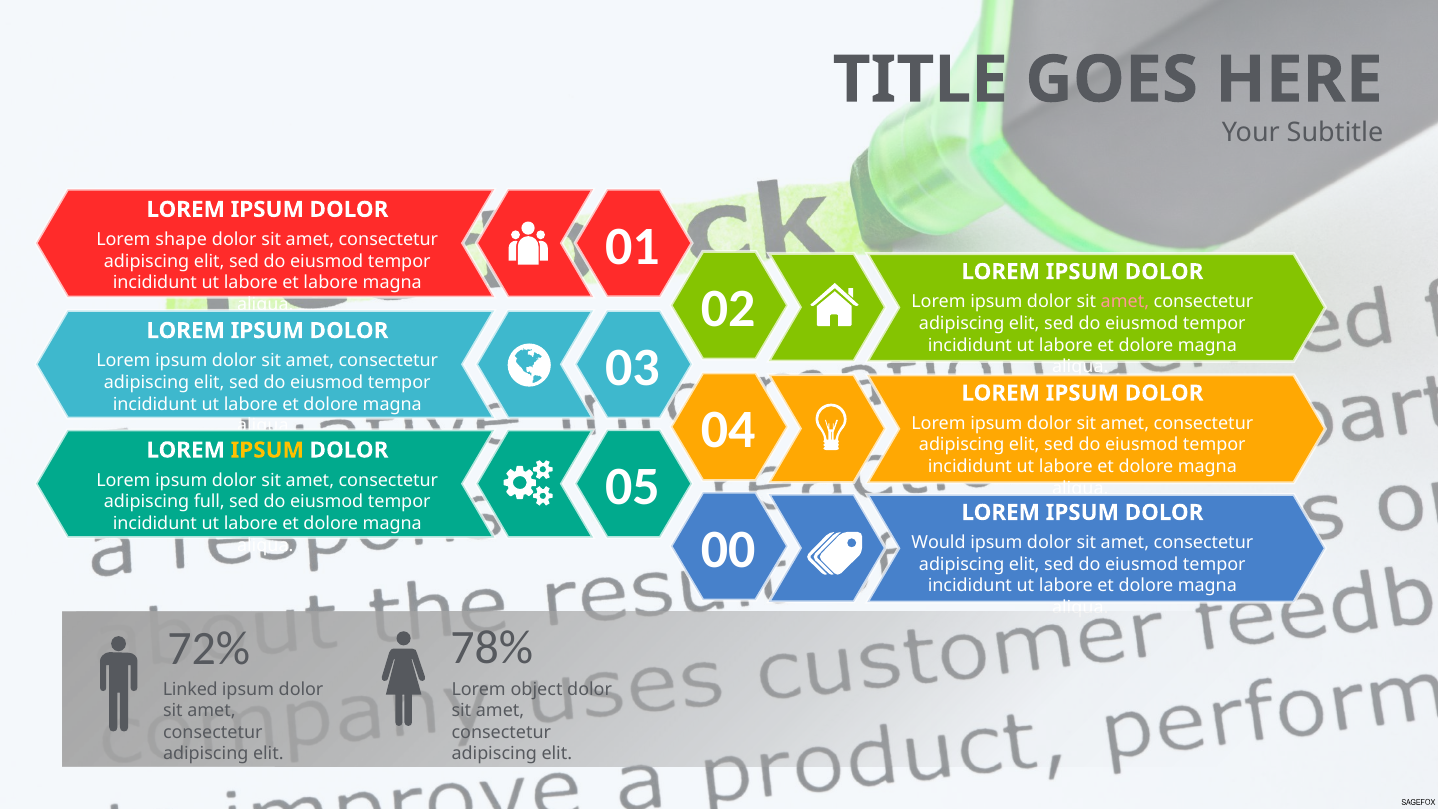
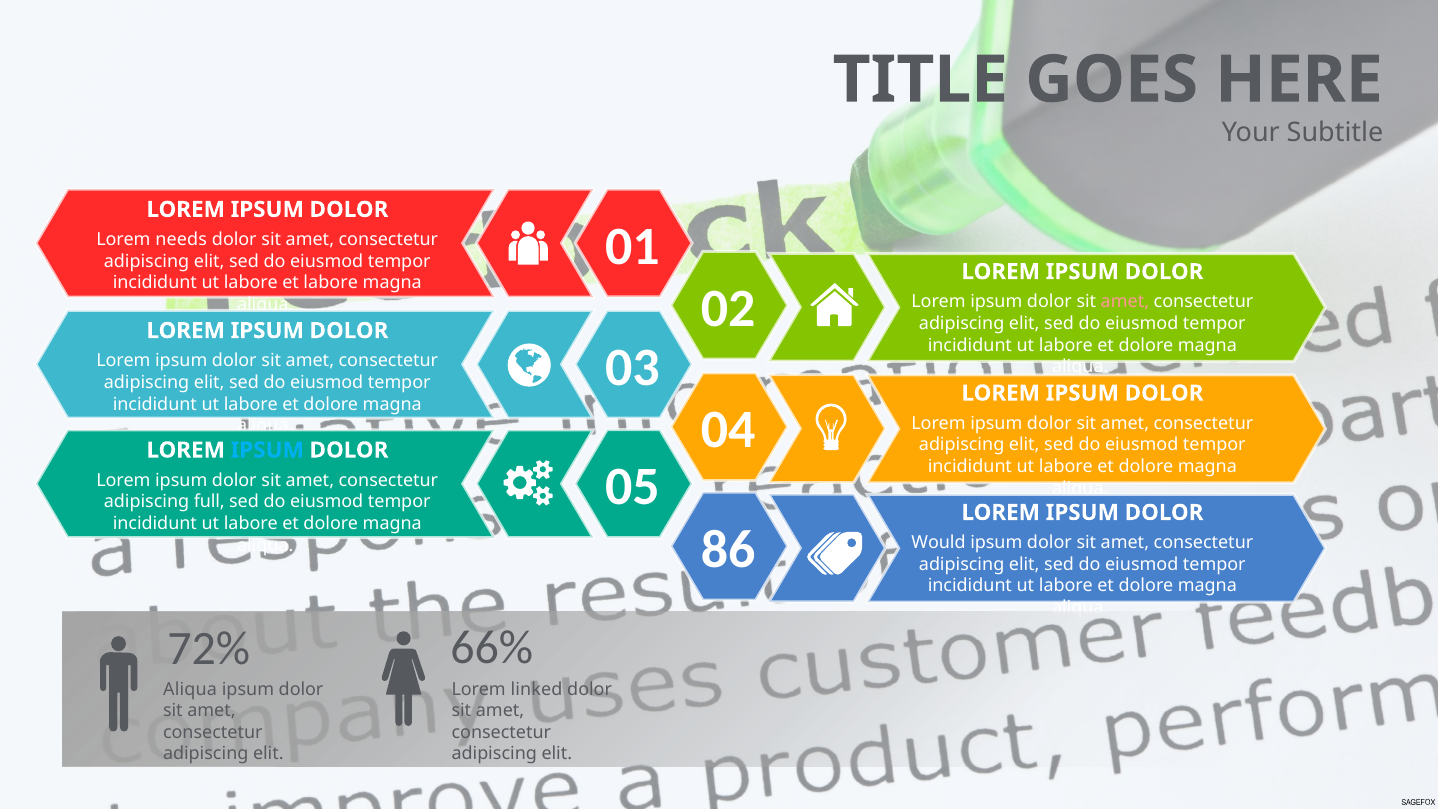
shape: shape -> needs (181, 240)
IPSUM colour: yellow -> light blue (267, 450)
00: 00 -> 86 (728, 549)
78%: 78% -> 66% (492, 648)
Linked: Linked -> Aliqua (190, 689)
object: object -> linked (536, 689)
